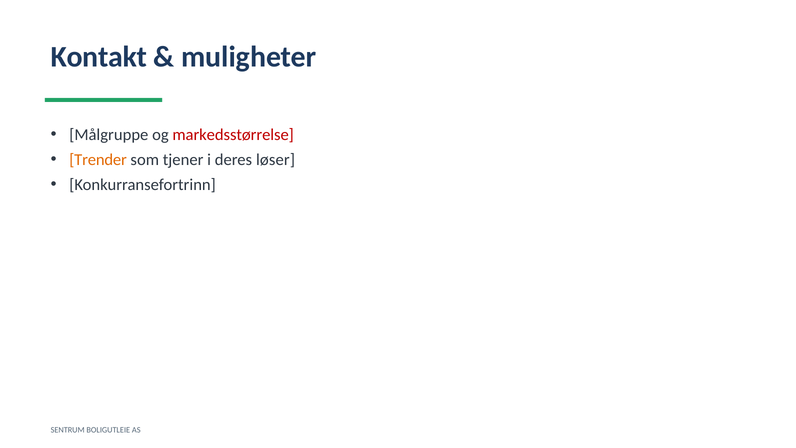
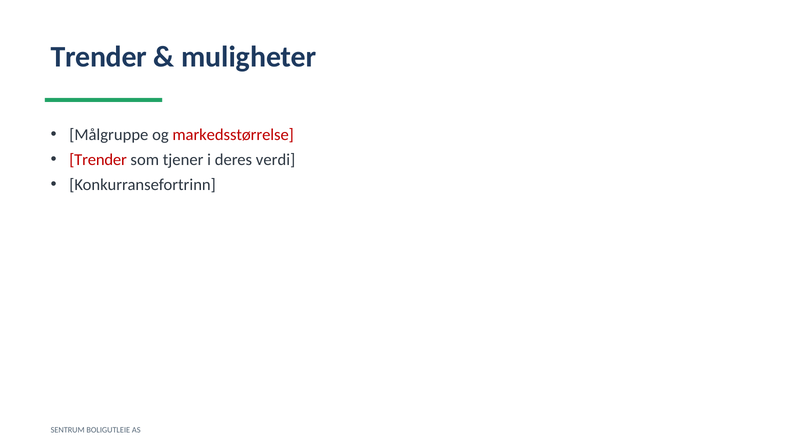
Kontakt: Kontakt -> Trender (99, 57)
Trender colour: orange -> red (98, 160)
løser: løser -> verdi (276, 160)
